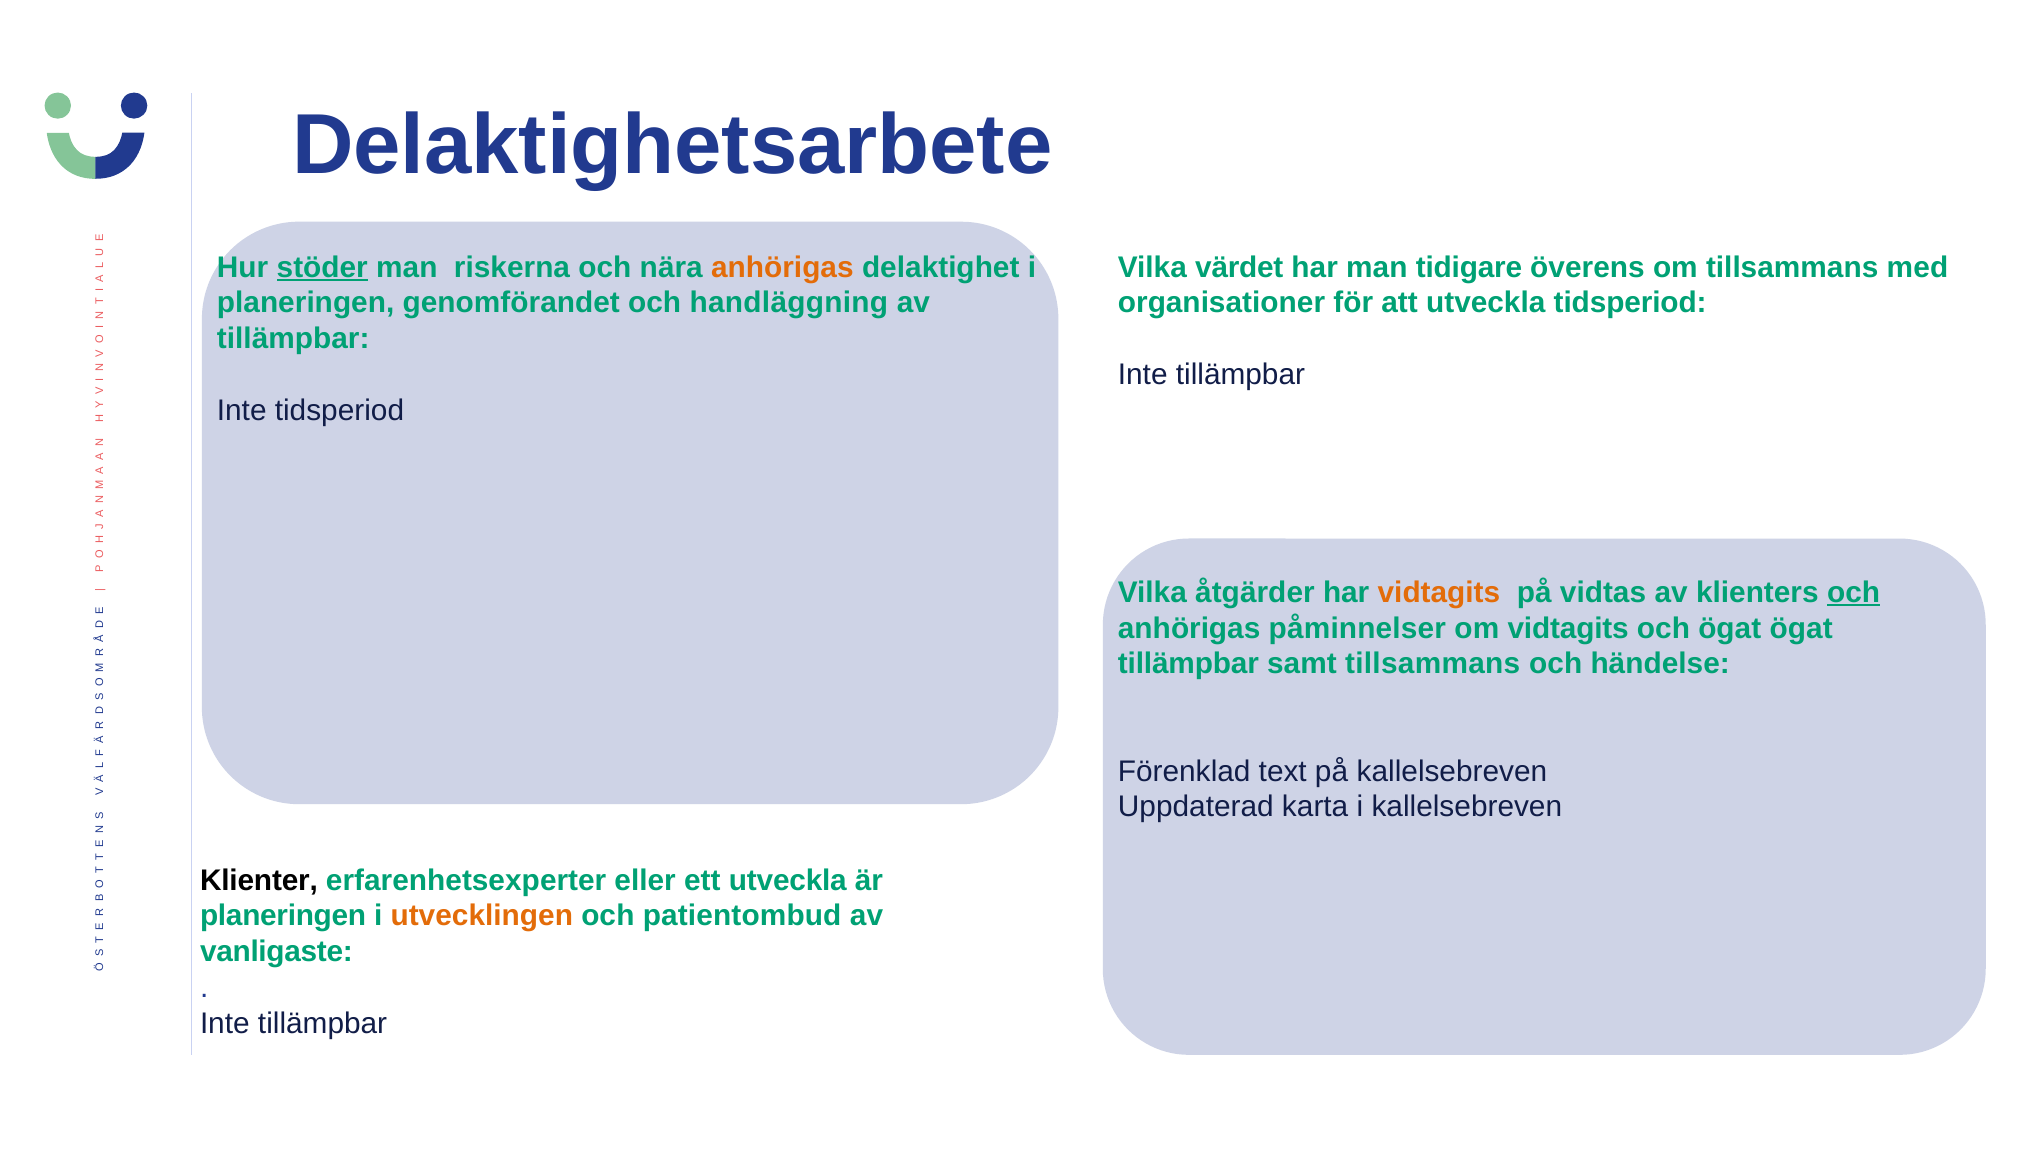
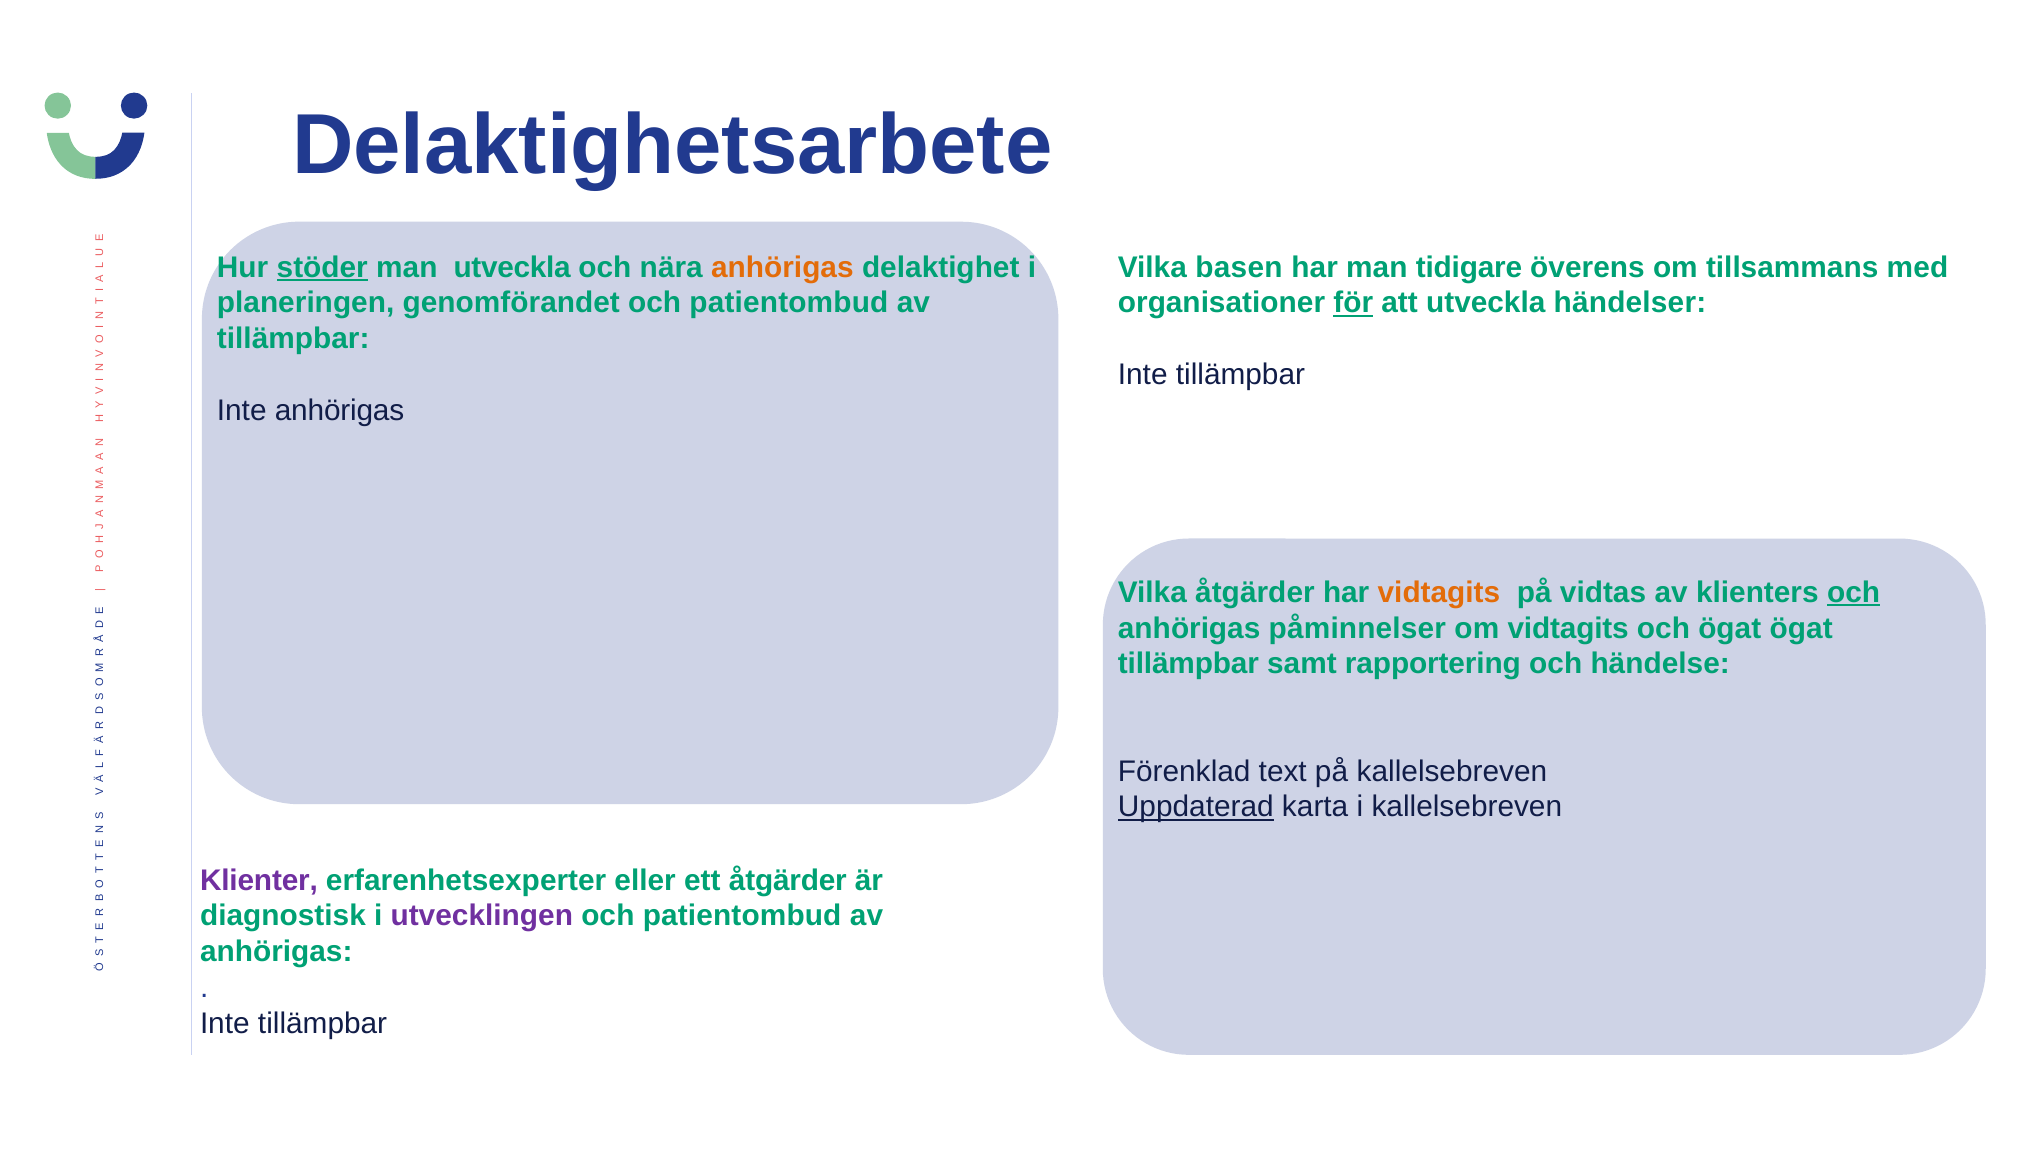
man riskerna: riskerna -> utveckla (512, 267)
värdet: värdet -> basen (1239, 267)
genomförandet och handläggning: handläggning -> patientombud (789, 303)
för underline: none -> present (1353, 303)
utveckla tidsperiod: tidsperiod -> händelser (1630, 303)
Inte tidsperiod: tidsperiod -> anhörigas (340, 410)
samt tillsammans: tillsammans -> rapportering (1433, 664)
Uppdaterad underline: none -> present (1196, 807)
Klienter colour: black -> purple (259, 880)
ett utveckla: utveckla -> åtgärder (788, 880)
planeringen: planeringen -> diagnostisk (283, 916)
utvecklingen colour: orange -> purple (482, 916)
vanligaste: vanligaste -> anhörigas (276, 952)
